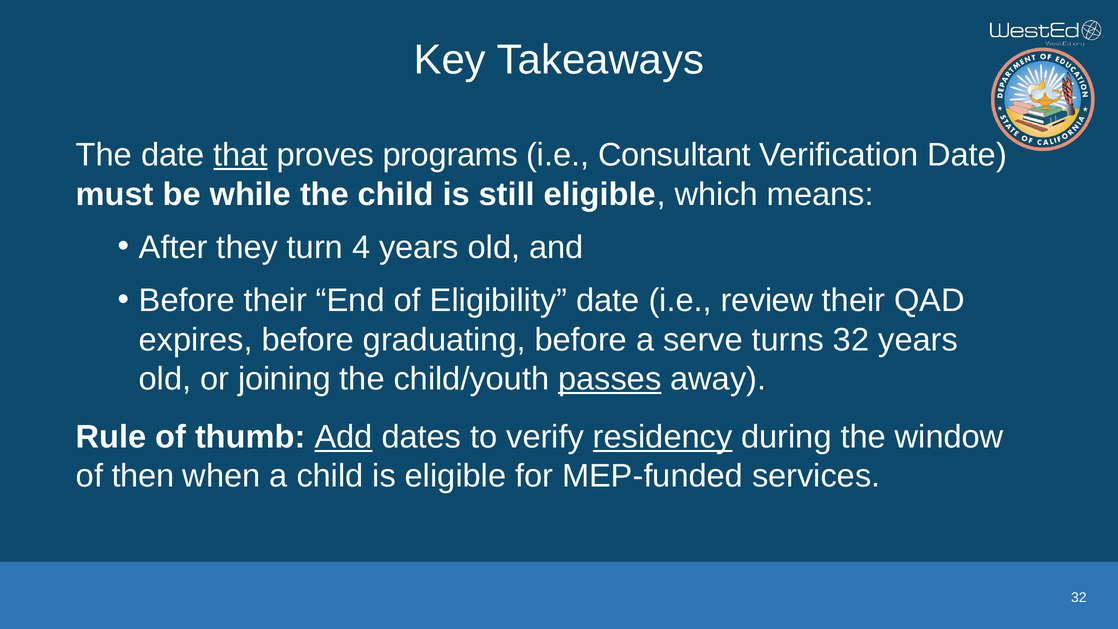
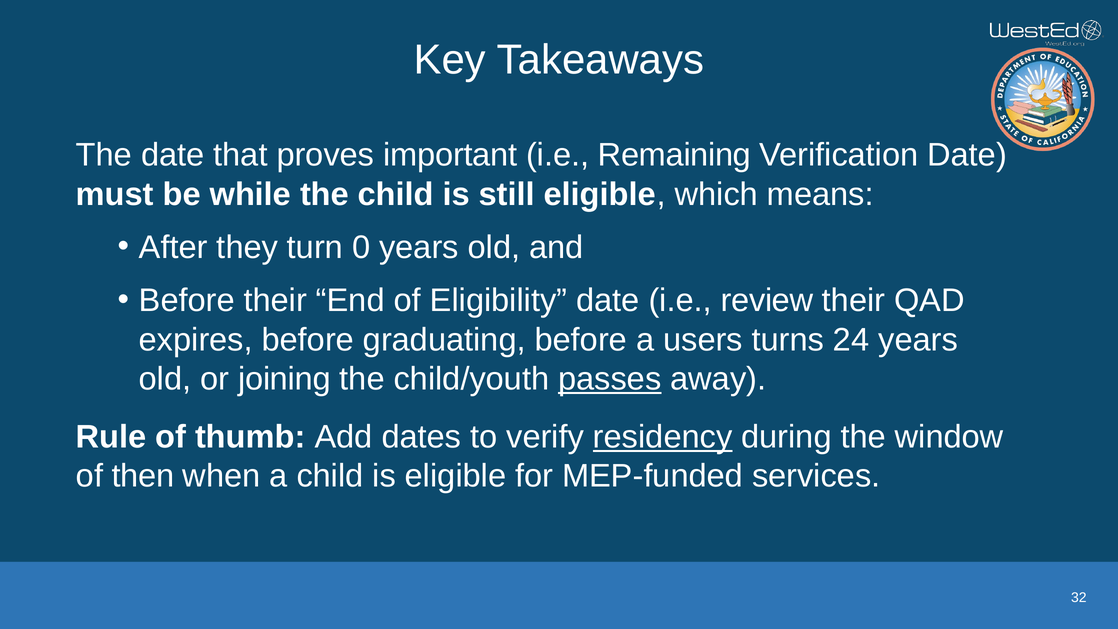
that underline: present -> none (240, 155)
programs: programs -> important (450, 155)
Consultant: Consultant -> Remaining (674, 155)
4: 4 -> 0 (361, 247)
serve: serve -> users (703, 340)
turns 32: 32 -> 24 (851, 340)
Add underline: present -> none (344, 437)
